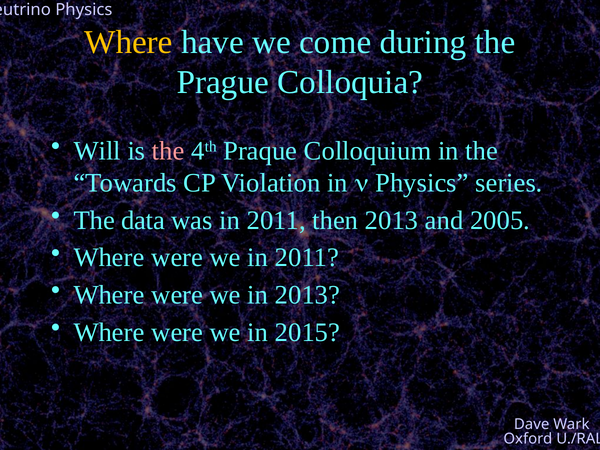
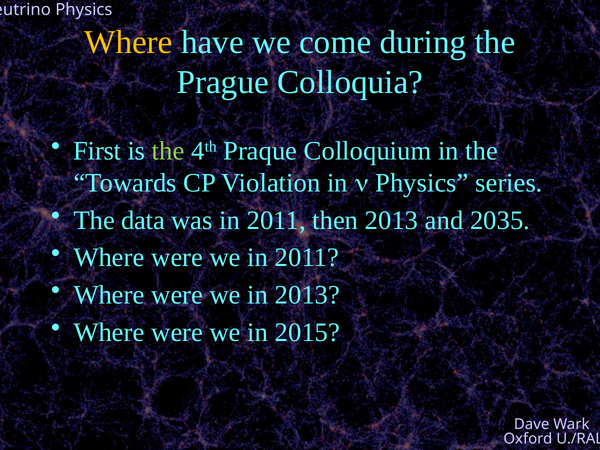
Will: Will -> First (97, 151)
the colour: pink -> light green (168, 151)
2005: 2005 -> 2035 (500, 220)
